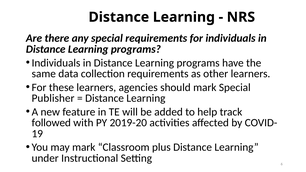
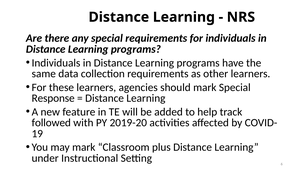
Publisher: Publisher -> Response (53, 98)
